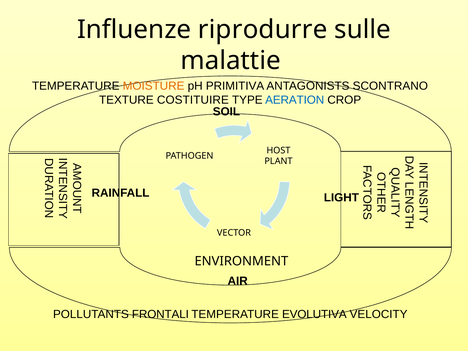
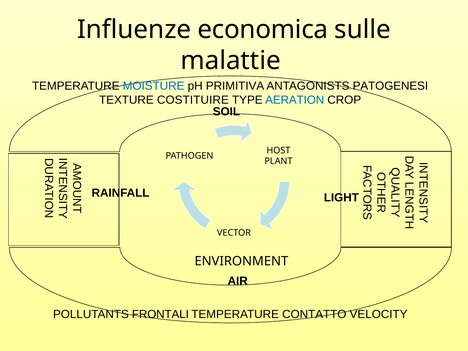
riprodurre: riprodurre -> economica (263, 30)
MOISTURE colour: orange -> blue (154, 86)
SCONTRANO: SCONTRANO -> PATOGENESI (390, 86)
EVOLUTIVA: EVOLUTIVA -> CONTATTO (314, 314)
